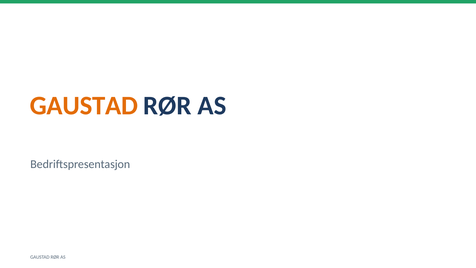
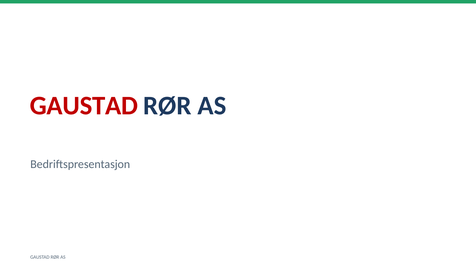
GAUSTAD colour: orange -> red (84, 106)
